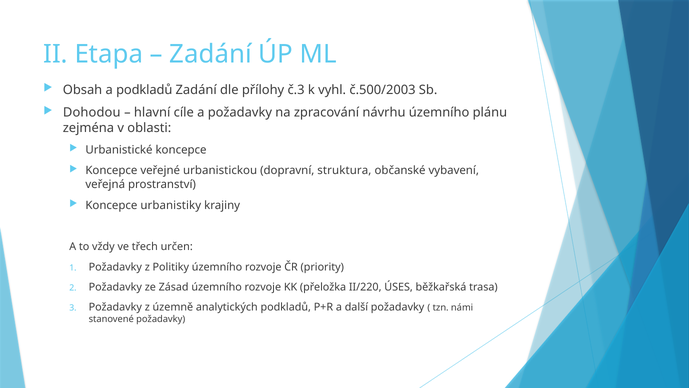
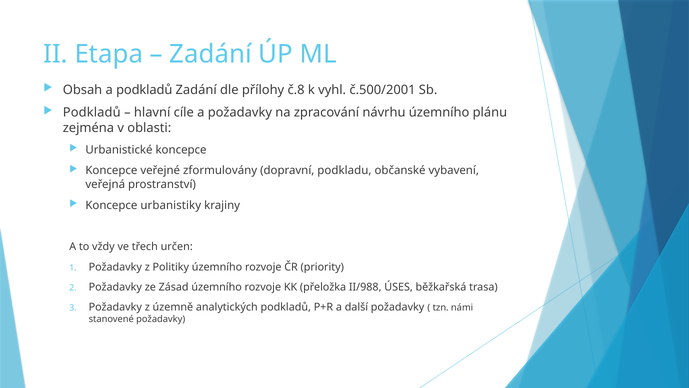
č.3: č.3 -> č.8 (296, 90)
č.500/2003: č.500/2003 -> č.500/2001 (383, 90)
Dohodou: Dohodou -> Podkladů (92, 112)
urbanistickou: urbanistickou -> zformulovány (220, 171)
struktura: struktura -> podkladu (344, 171)
II/220: II/220 -> II/988 (365, 287)
